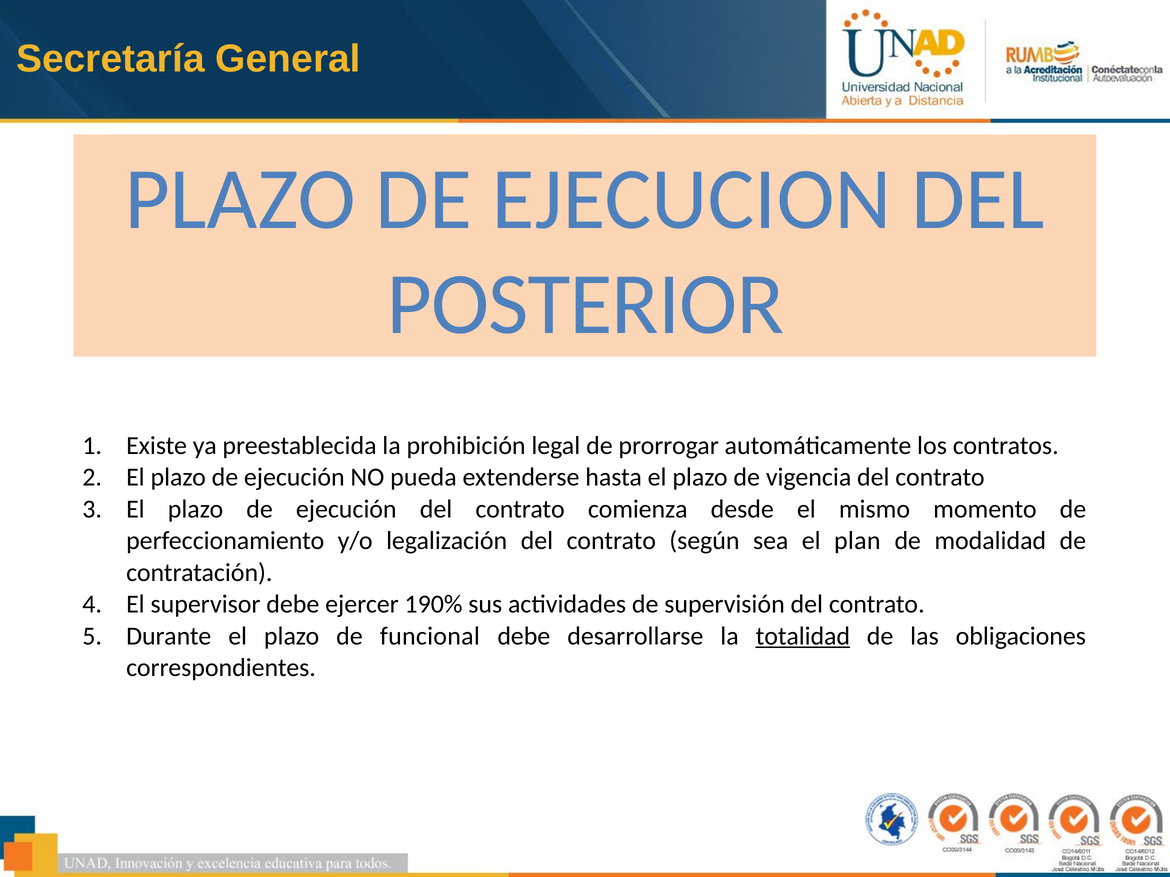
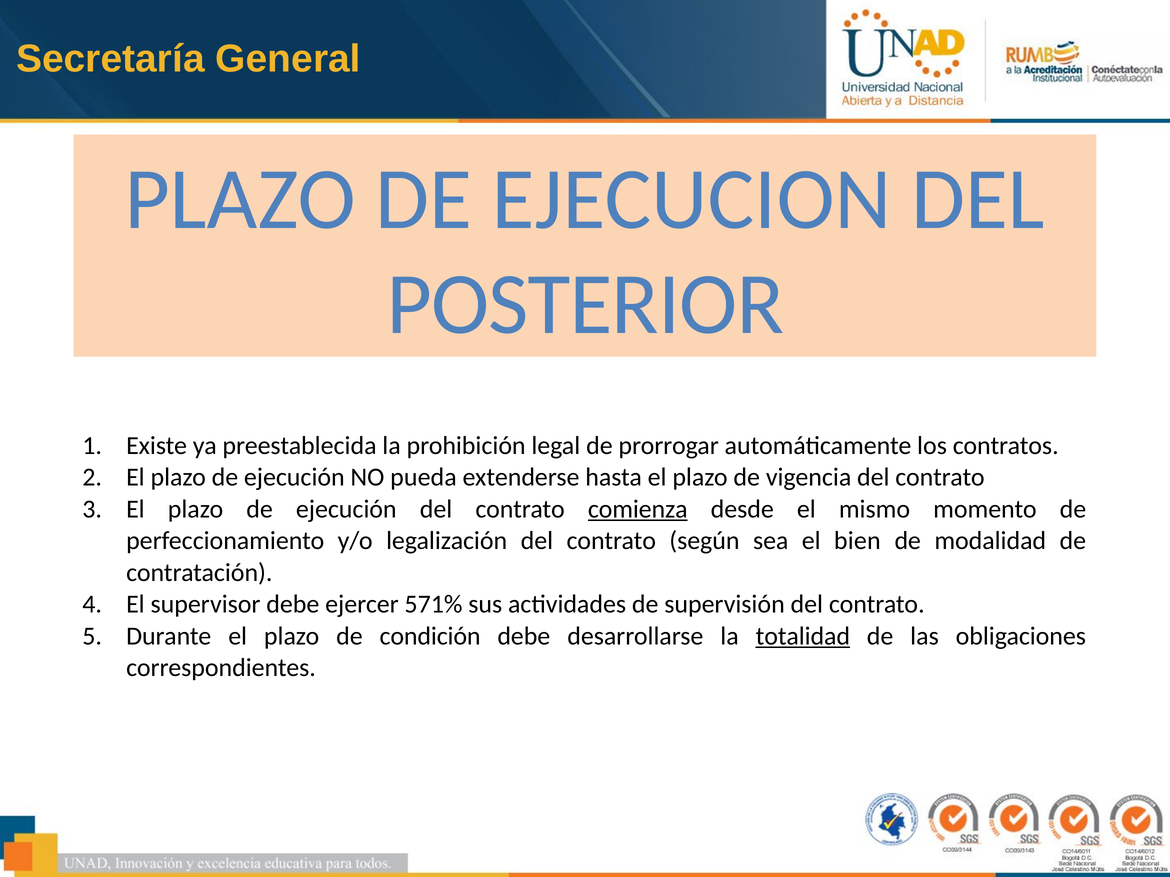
comienza underline: none -> present (638, 509)
plan: plan -> bien (857, 541)
190%: 190% -> 571% (433, 605)
funcional: funcional -> condición (430, 636)
